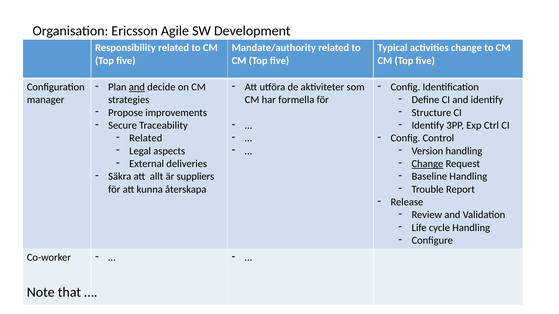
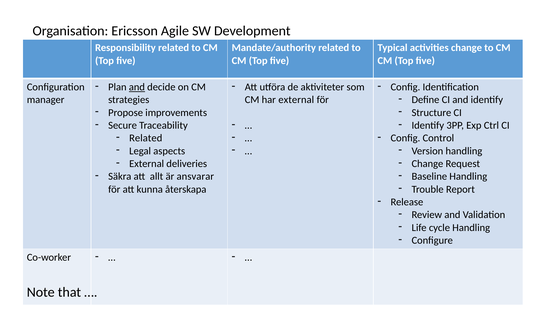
har formella: formella -> external (296, 100)
Change underline: present -> none (427, 164)
suppliers: suppliers -> ansvarar (195, 177)
